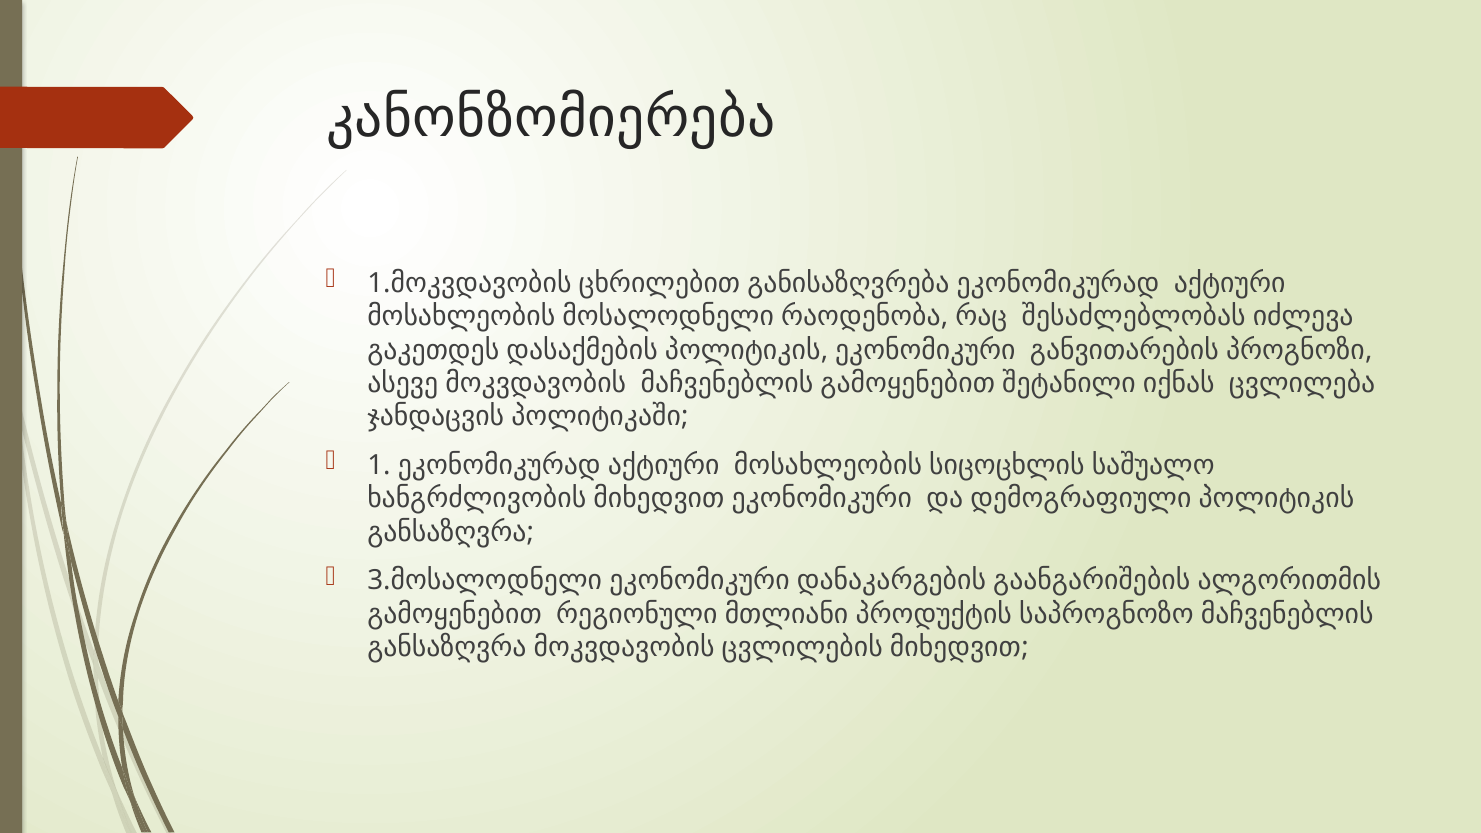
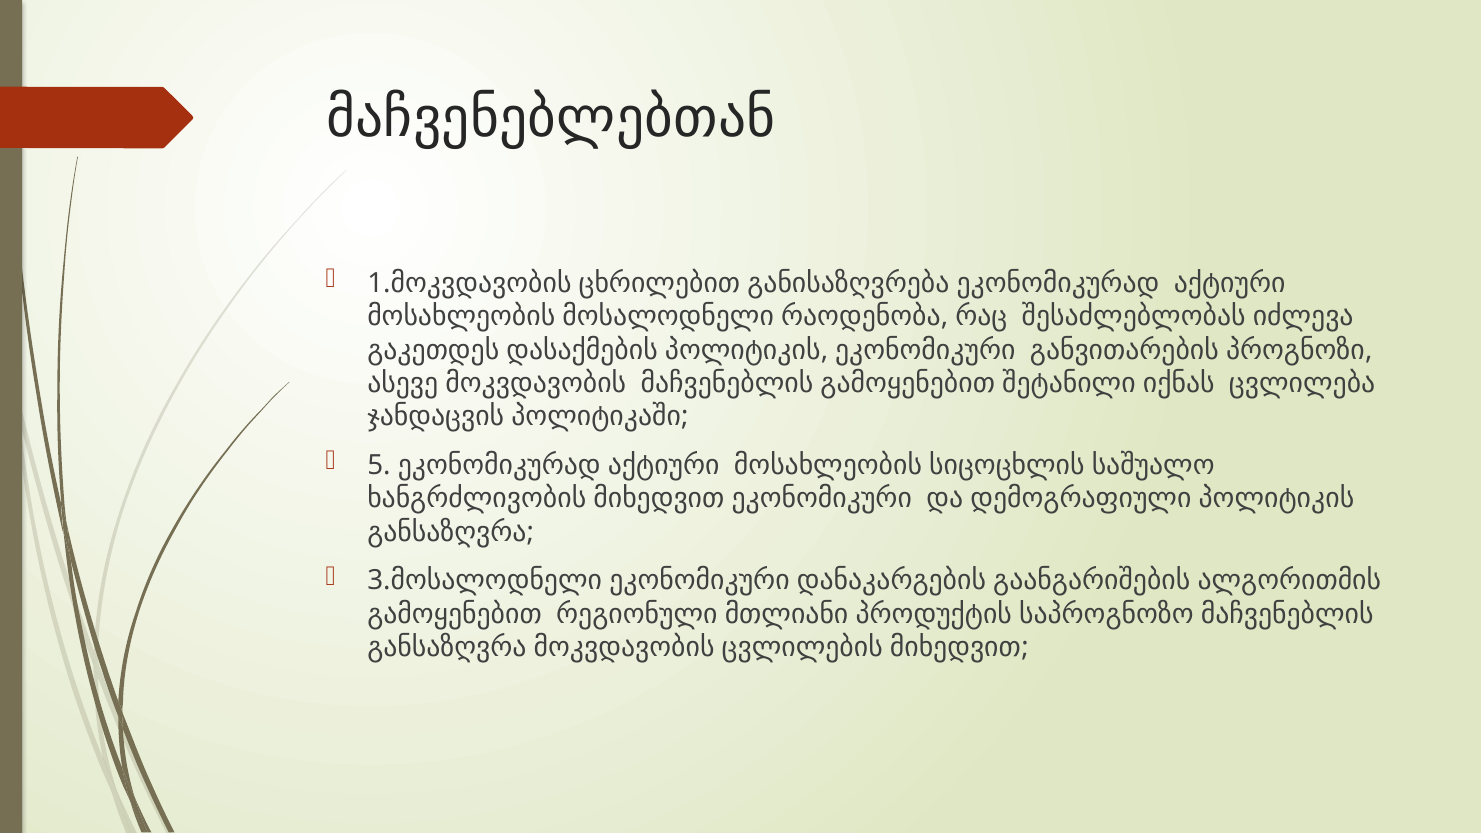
კანონზომიერება: კანონზომიერება -> მაჩვენებლებთან (551, 119)
1: 1 -> 5 (379, 465)
